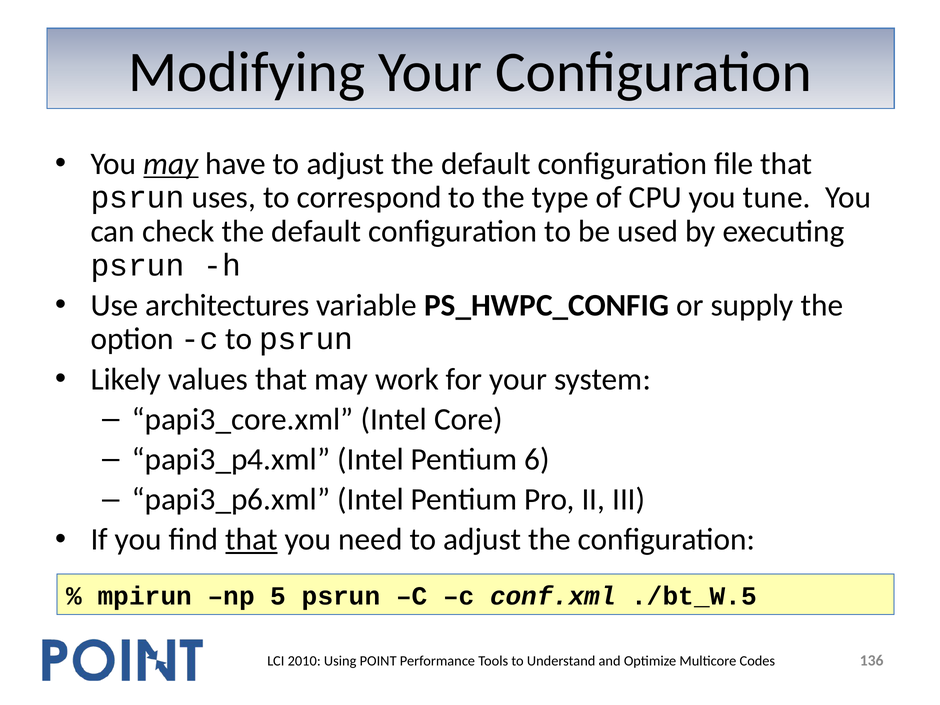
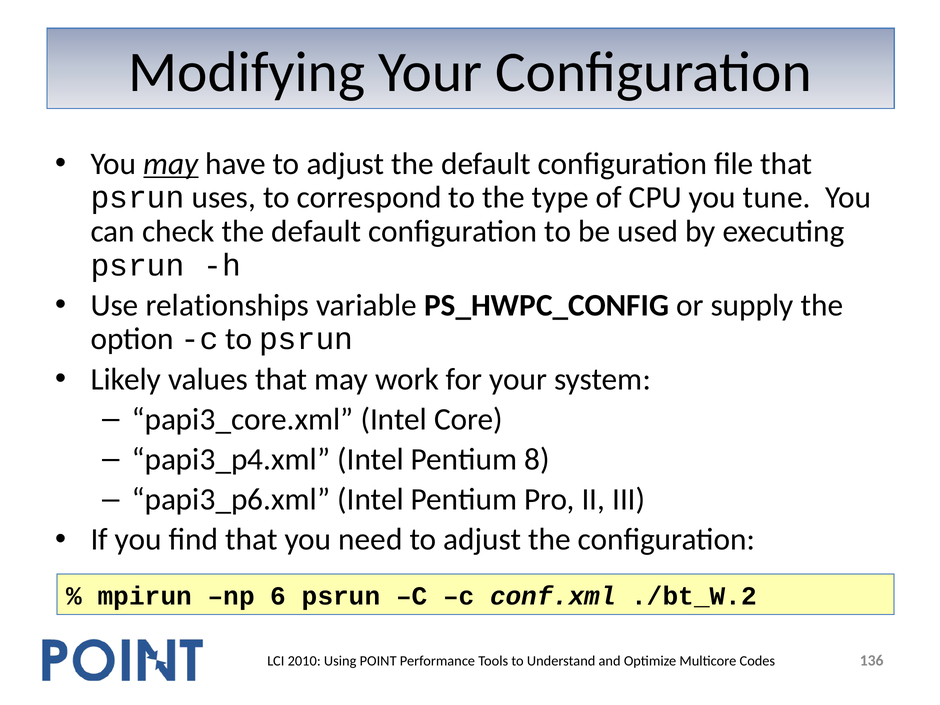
architectures: architectures -> relationships (227, 305)
6: 6 -> 8 (537, 459)
that underline: present -> none (251, 540)
5: 5 -> 6 (278, 596)
./bt_W.5: ./bt_W.5 -> ./bt_W.2 (694, 596)
